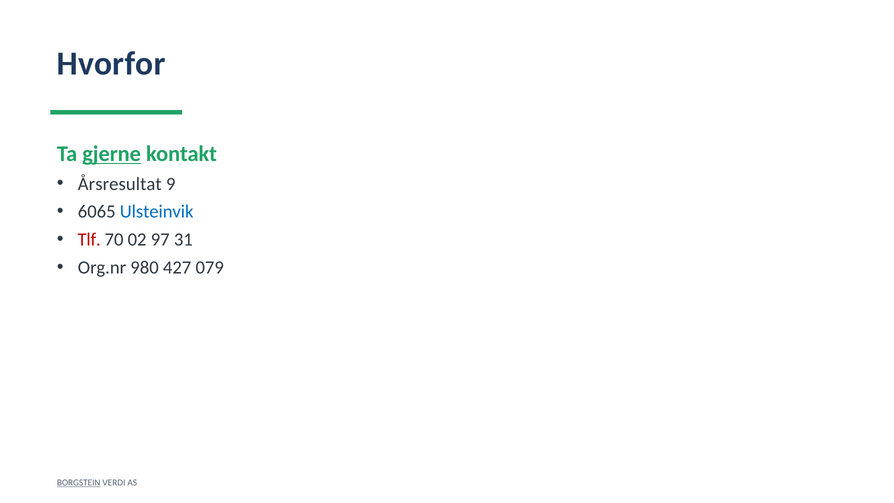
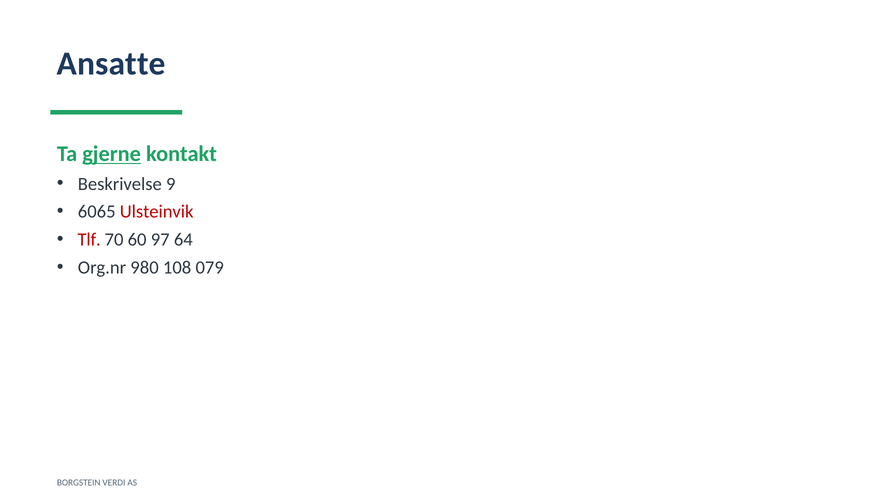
Hvorfor: Hvorfor -> Ansatte (111, 64)
Årsresultat: Årsresultat -> Beskrivelse (120, 184)
Ulsteinvik colour: blue -> red (157, 212)
02: 02 -> 60 (137, 240)
31: 31 -> 64 (183, 240)
427: 427 -> 108 (177, 268)
BORGSTEIN underline: present -> none (79, 483)
